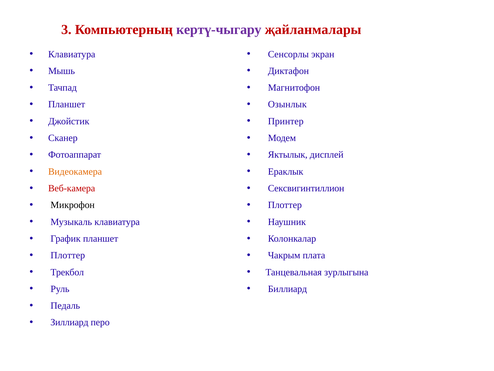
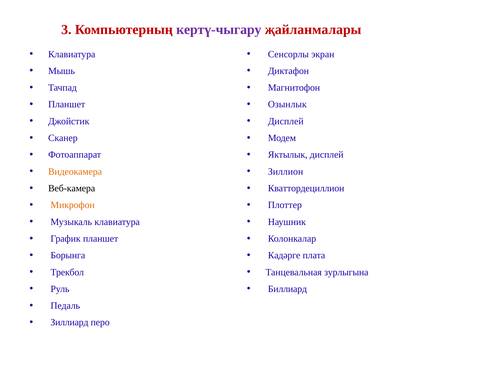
Принтер: Принтер -> Дисплей (286, 121)
Ераклык: Ераклык -> Зиллион (286, 171)
Веб-камера colour: red -> black (72, 188)
Сексвигинтиллион: Сексвигинтиллион -> Кваттордециллион (306, 188)
Микрофон colour: black -> orange (73, 205)
Плоттер: Плоттер -> Борынга (68, 255)
Чакрым: Чакрым -> Кадәрге (284, 255)
